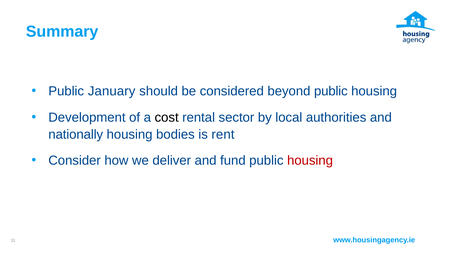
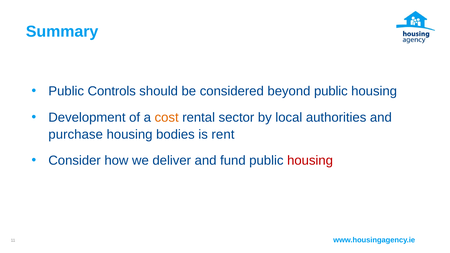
January: January -> Controls (112, 91)
cost colour: black -> orange (167, 118)
nationally: nationally -> purchase (76, 134)
